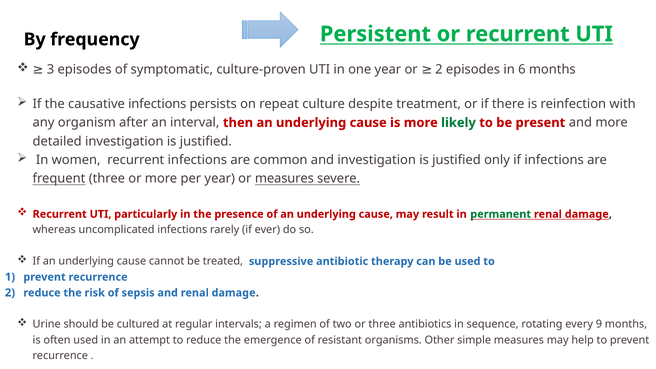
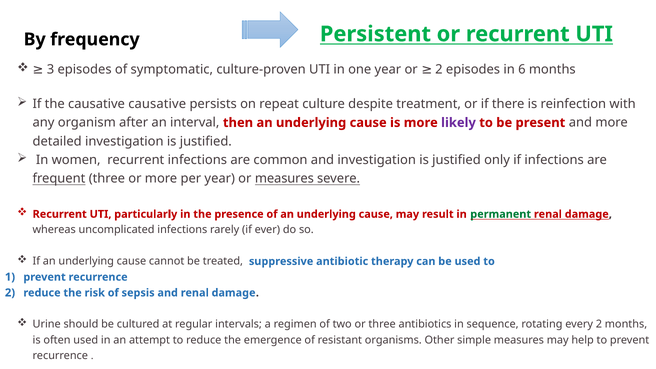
causative infections: infections -> causative (157, 104)
likely colour: green -> purple (458, 123)
every 9: 9 -> 2 (599, 324)
